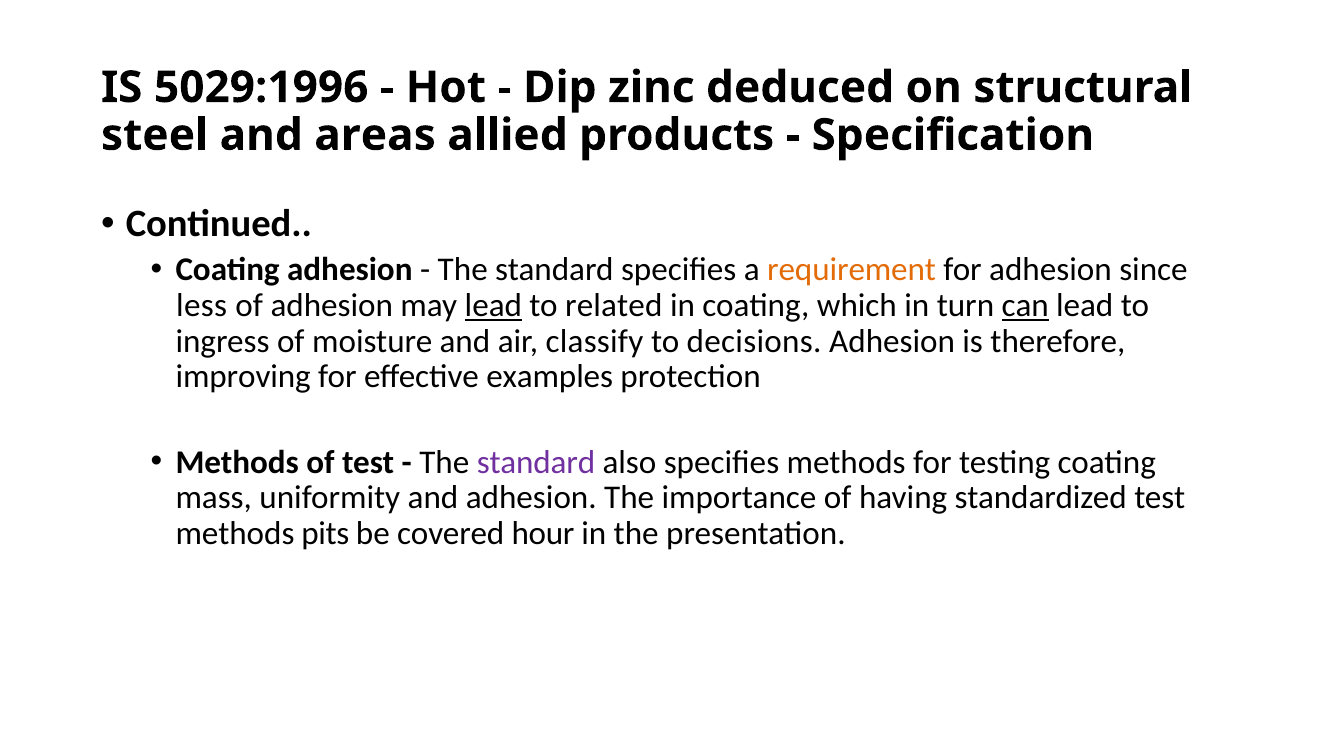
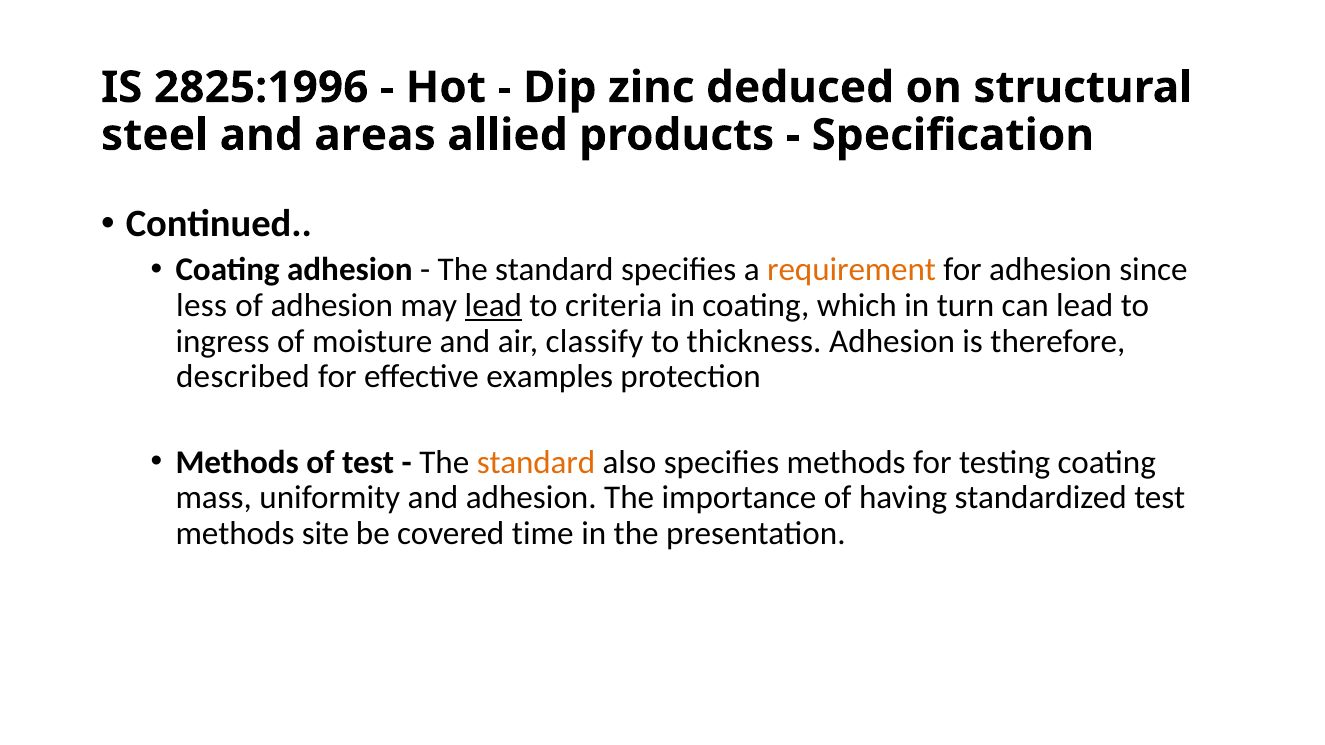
5029:1996: 5029:1996 -> 2825:1996 (261, 88)
related: related -> criteria (614, 305)
can underline: present -> none (1025, 305)
decisions: decisions -> thickness (754, 341)
improving: improving -> described (243, 377)
standard colour: purple -> orange (536, 462)
pits: pits -> site (325, 534)
hour: hour -> time (543, 534)
